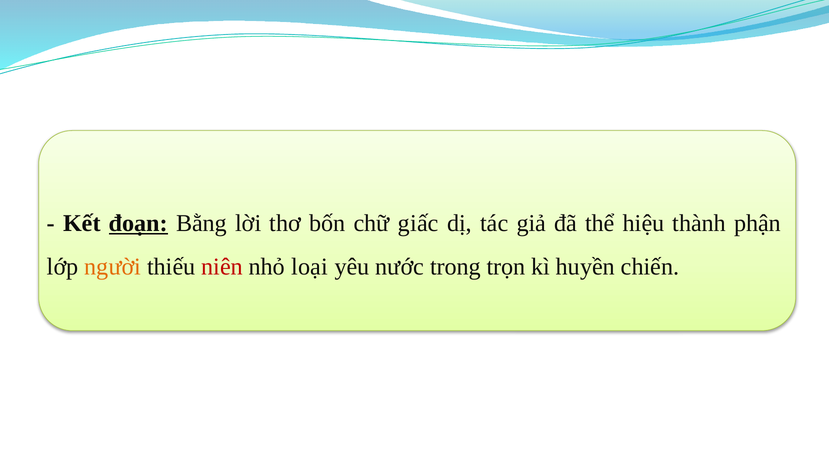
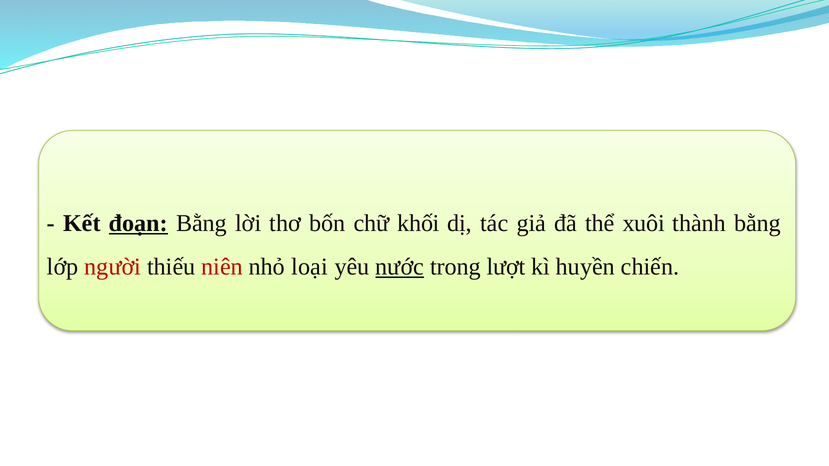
giấc: giấc -> khối (418, 223)
hiệu: hiệu -> xuôi (644, 223)
thành phận: phận -> bằng (758, 223)
người colour: orange -> red (113, 267)
nước underline: none -> present (400, 267)
trọn: trọn -> lượt (506, 267)
